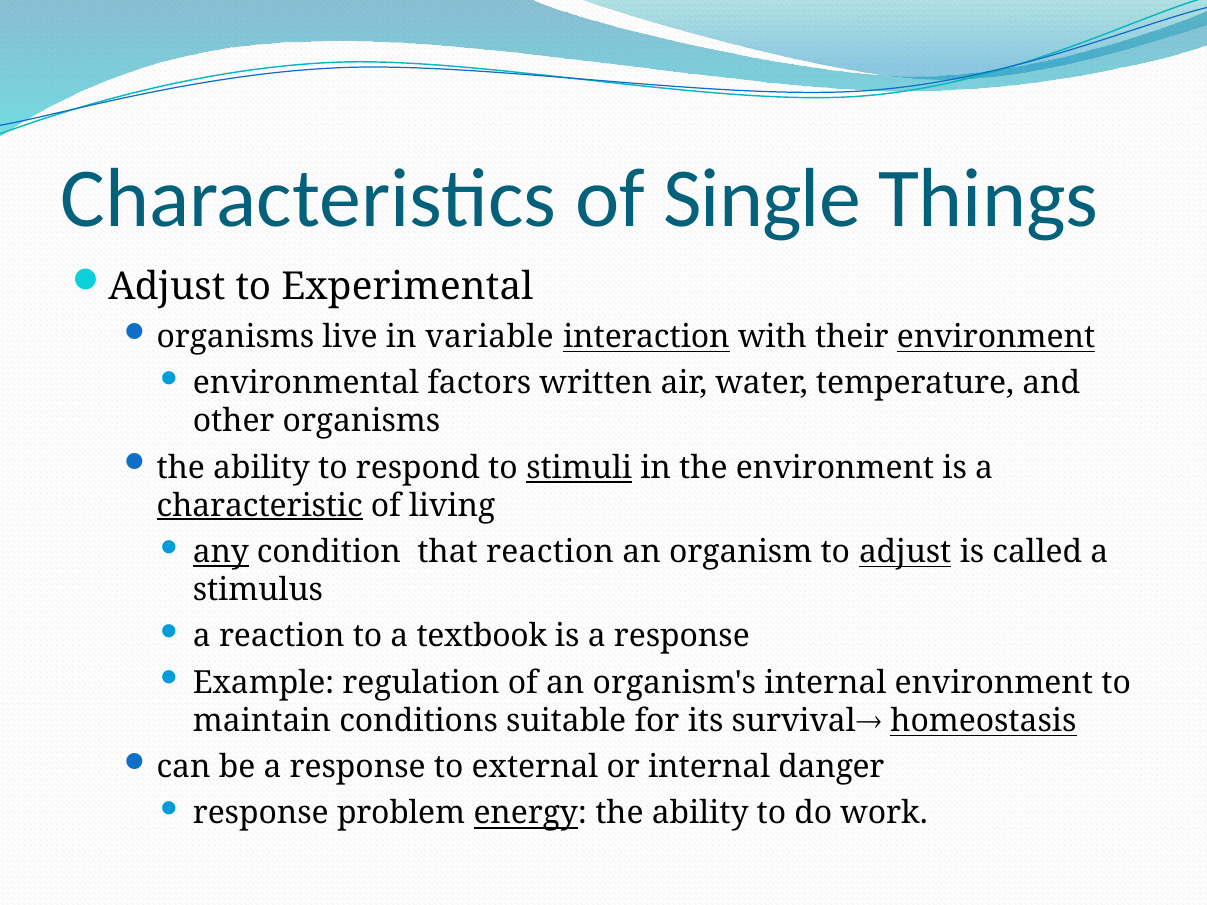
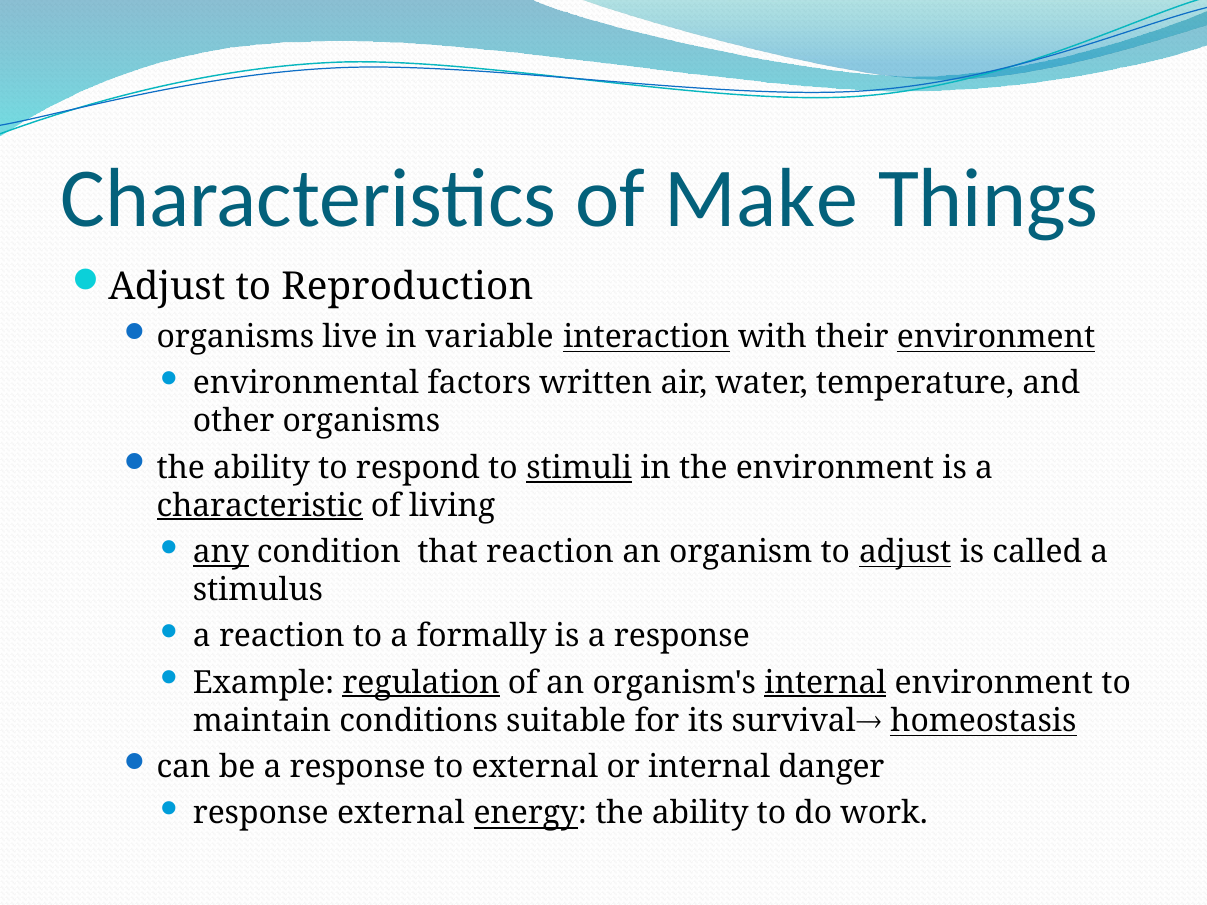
Single: Single -> Make (761, 199)
Experimental: Experimental -> Reproduction (407, 287)
textbook: textbook -> formally (482, 637)
regulation underline: none -> present (421, 683)
internal underline: none -> present (825, 683)
response problem: problem -> external (401, 813)
